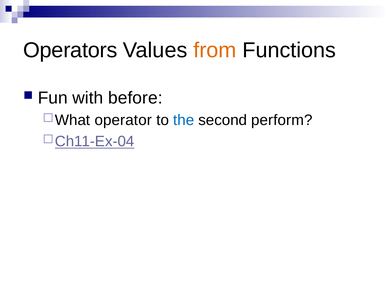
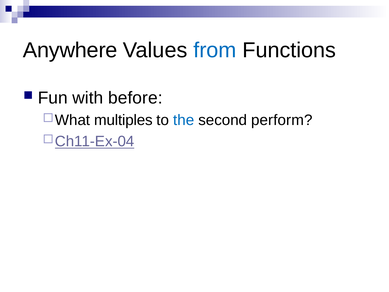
Operators: Operators -> Anywhere (70, 50)
from colour: orange -> blue (215, 50)
operator: operator -> multiples (123, 120)
